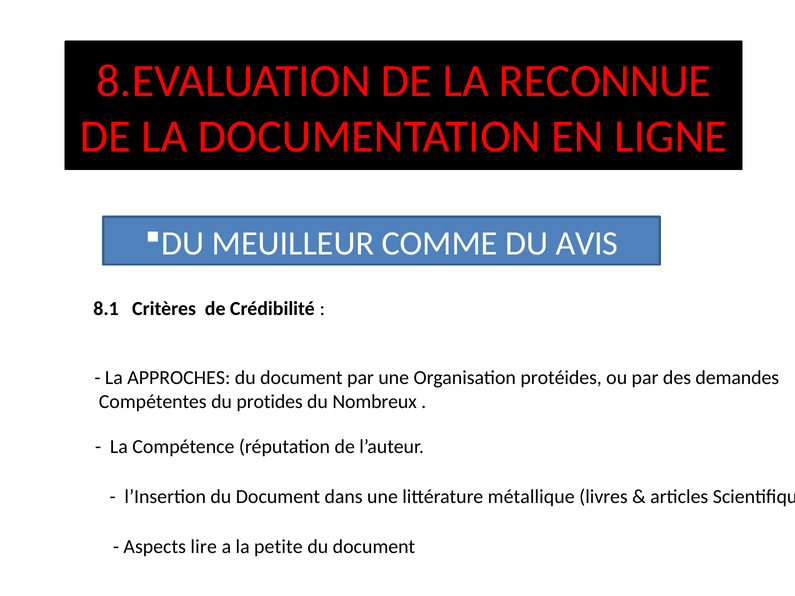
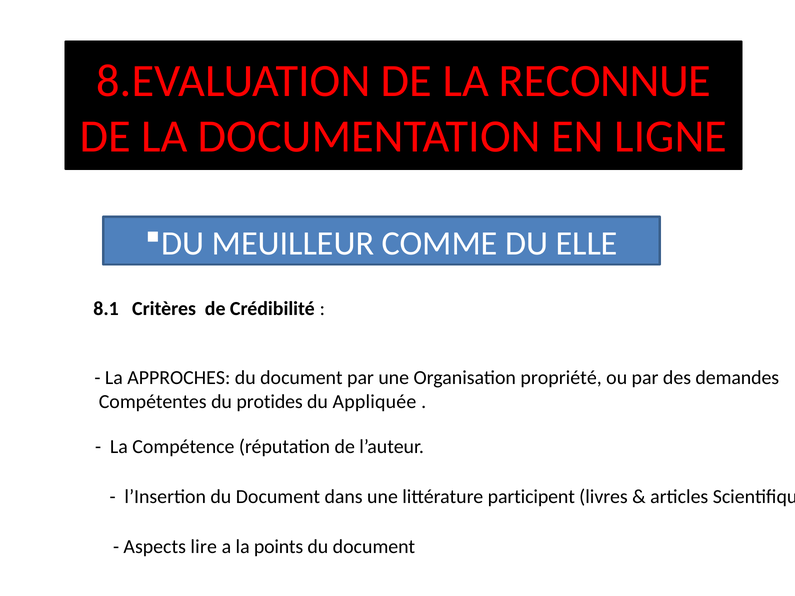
AVIS: AVIS -> ELLE (587, 244)
protéides: protéides -> propriété (561, 378)
Nombreux: Nombreux -> Appliquée (374, 402)
métallique: métallique -> participent (531, 497)
petite: petite -> points (279, 547)
